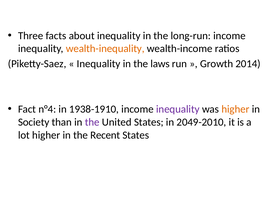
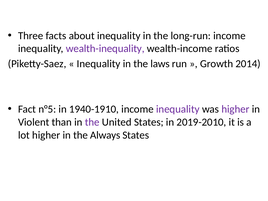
wealth-inequality colour: orange -> purple (105, 49)
n°4: n°4 -> n°5 (47, 109)
1938-1910: 1938-1910 -> 1940-1910 (94, 109)
higher colour: orange -> purple (235, 109)
Society: Society -> Violent (34, 122)
2049-2010: 2049-2010 -> 2019-2010 (201, 122)
Recent: Recent -> Always (105, 135)
